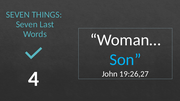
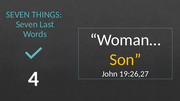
Son colour: light blue -> yellow (125, 60)
